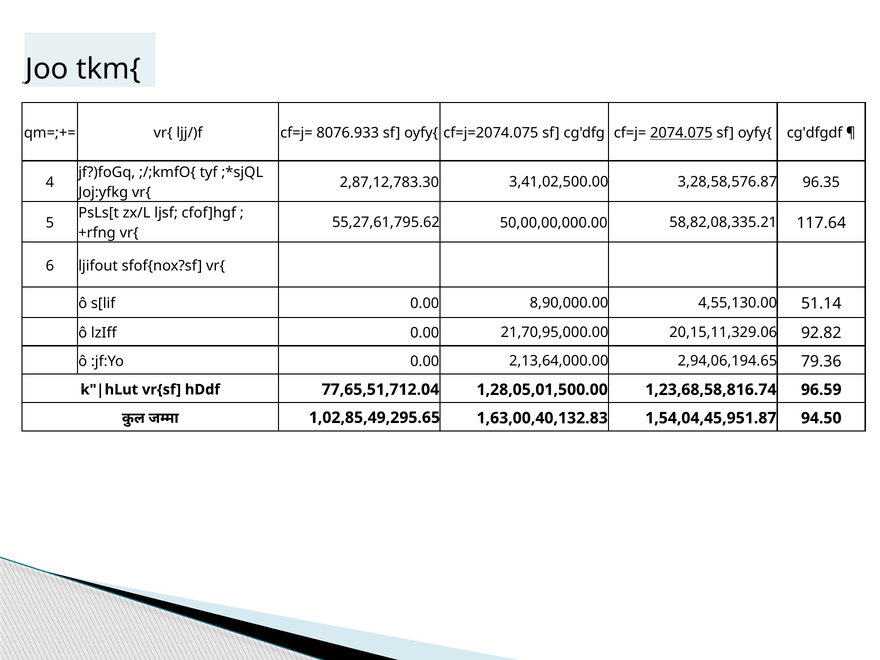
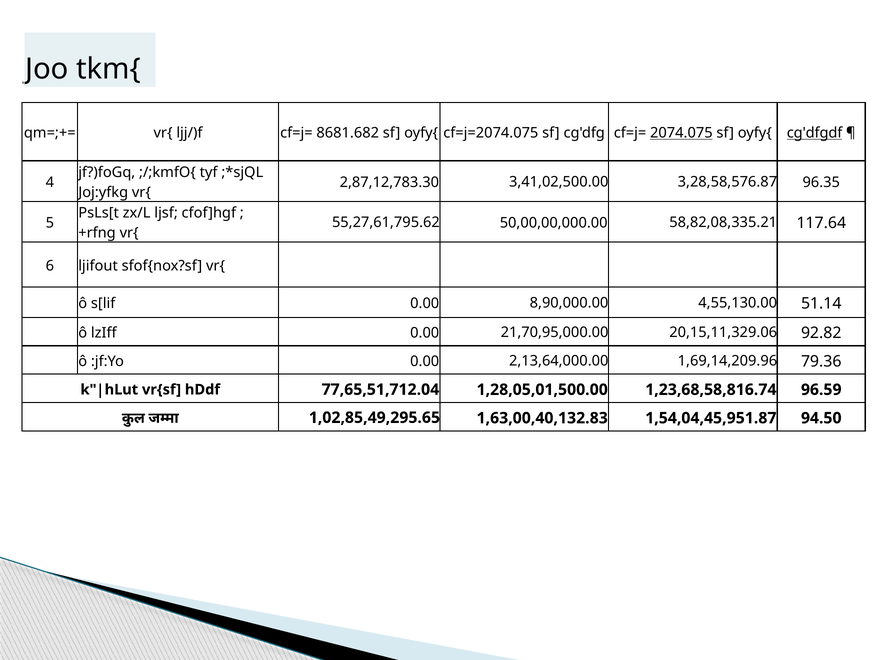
8076.933: 8076.933 -> 8681.682 (348, 133)
cg'dfgdf underline: none -> present (815, 133)
2,94,06,194.65: 2,94,06,194.65 -> 1,69,14,209.96 (727, 361)
